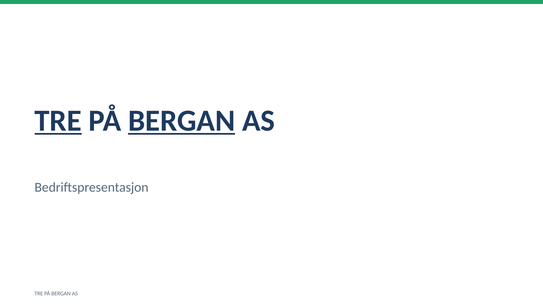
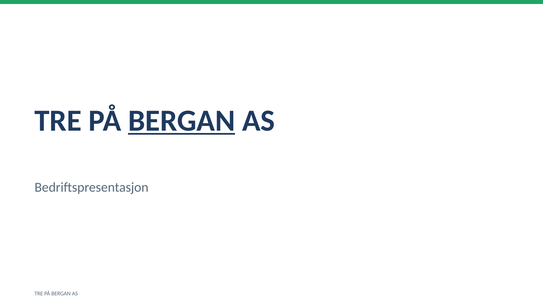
TRE underline: present -> none (58, 120)
